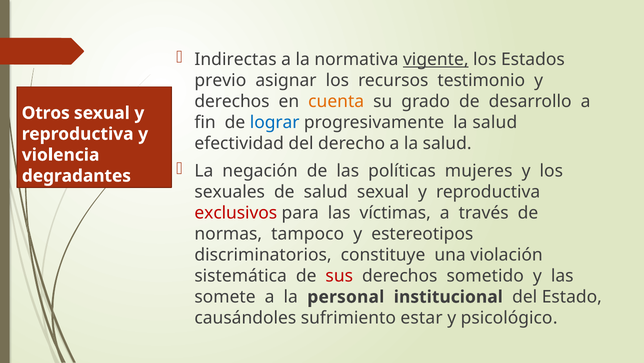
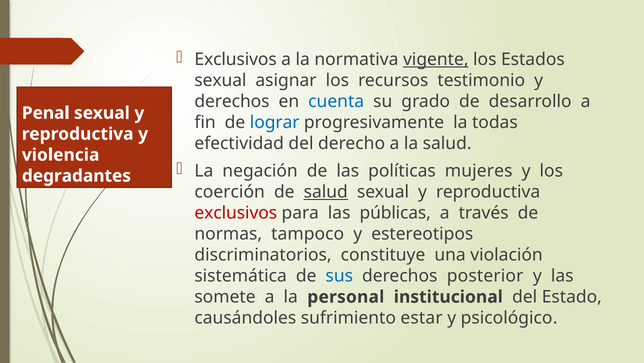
Indirectas: Indirectas -> Exclusivos (236, 60)
previo: previo -> sexual (220, 80)
cuenta colour: orange -> blue (336, 101)
Otros: Otros -> Penal (46, 113)
progresivamente la salud: salud -> todas (495, 122)
sexuales: sexuales -> coerción (230, 192)
salud underline: none -> present (326, 192)
víctimas: víctimas -> públicas (395, 213)
sus colour: red -> blue (339, 275)
sometido: sometido -> posterior (485, 275)
